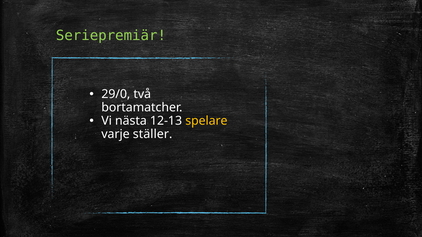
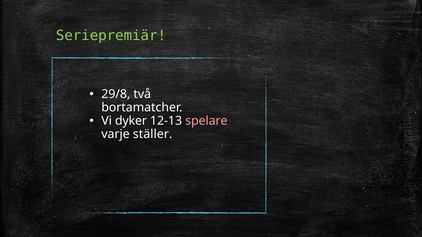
29/0: 29/0 -> 29/8 (116, 94)
nästa: nästa -> dyker (131, 121)
spelare colour: yellow -> pink (206, 121)
